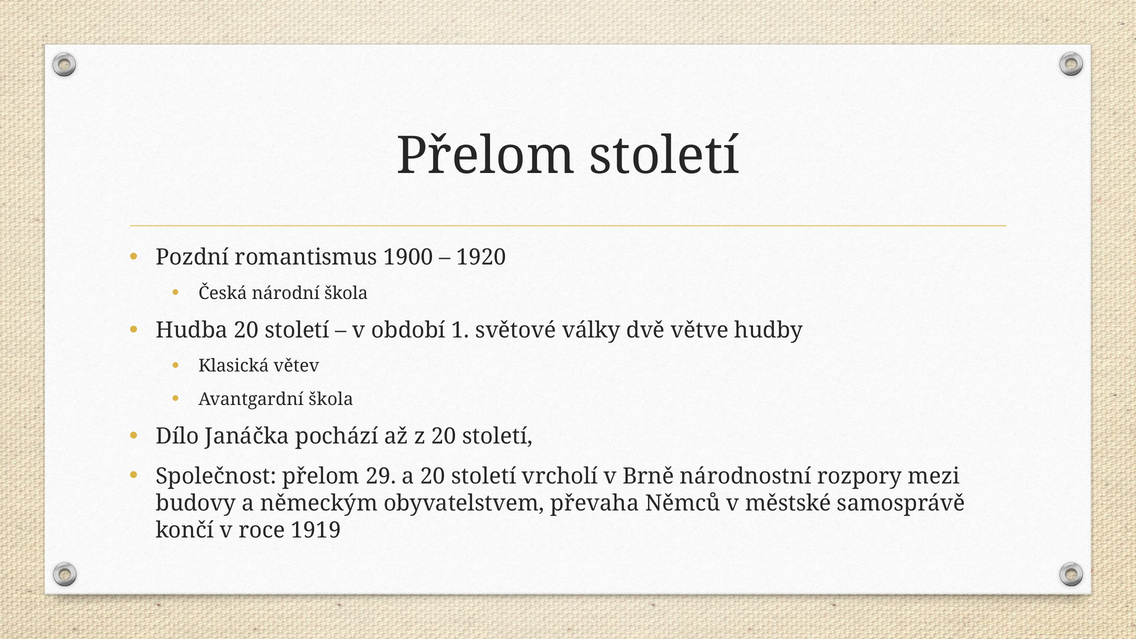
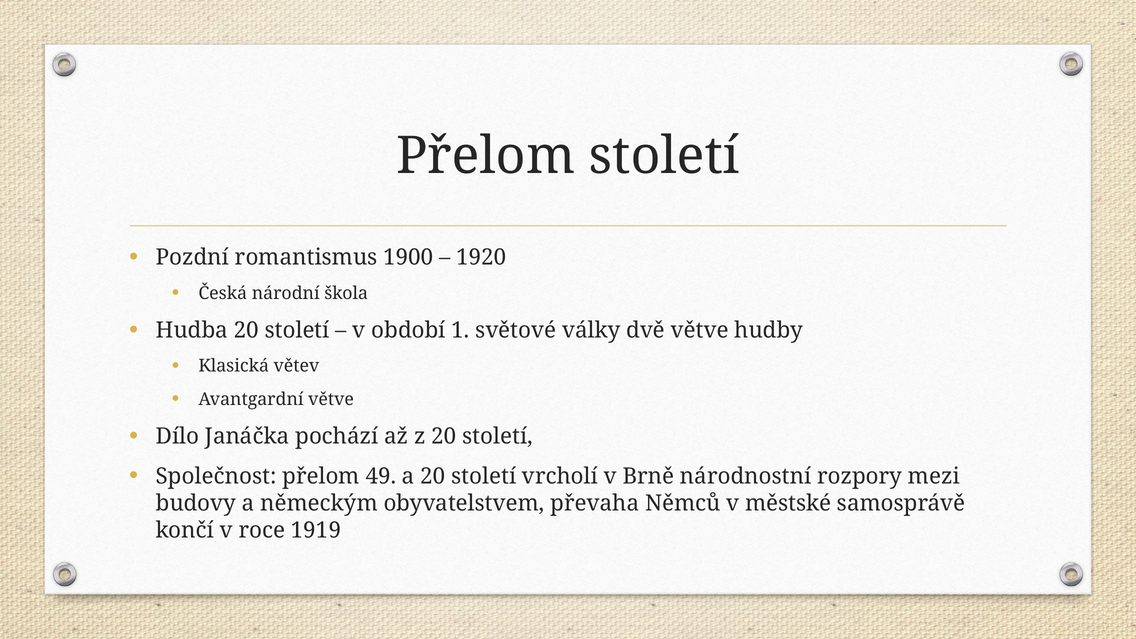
Avantgardní škola: škola -> větve (331, 399)
29: 29 -> 49 (381, 476)
